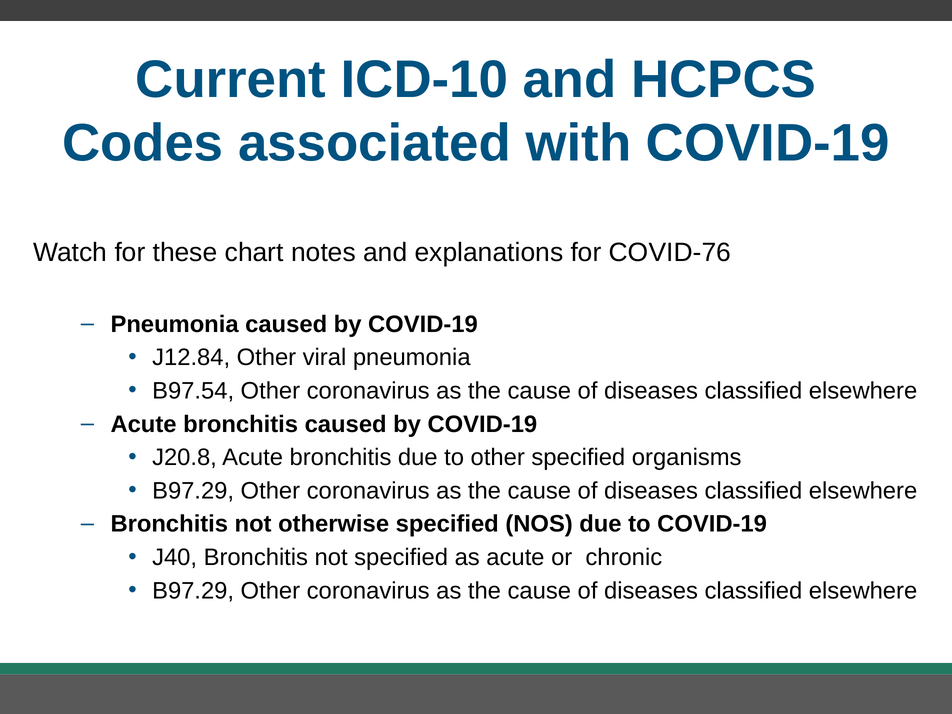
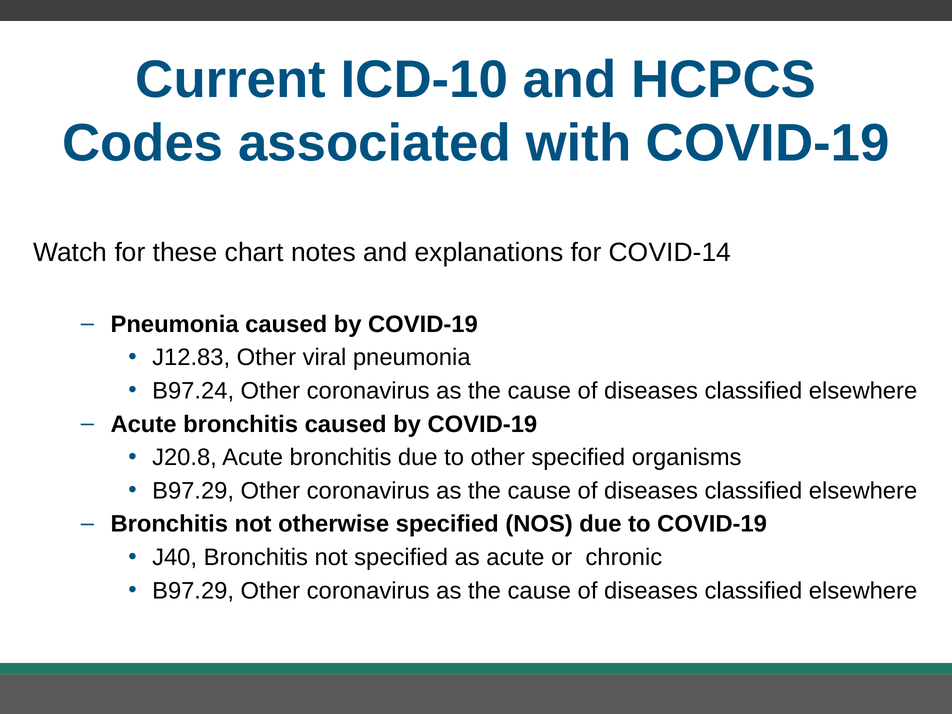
COVID-76: COVID-76 -> COVID-14 (670, 252)
J12.84: J12.84 -> J12.83 (191, 358)
B97.54: B97.54 -> B97.24 (193, 391)
